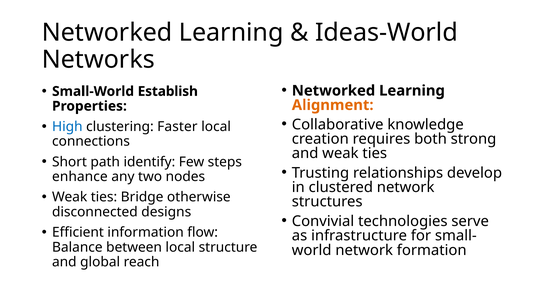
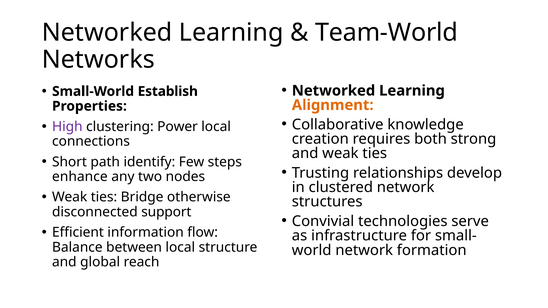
Ideas-World: Ideas-World -> Team-World (386, 32)
High colour: blue -> purple (67, 127)
Faster: Faster -> Power (177, 127)
designs: designs -> support (166, 212)
